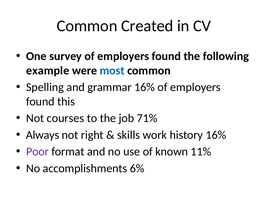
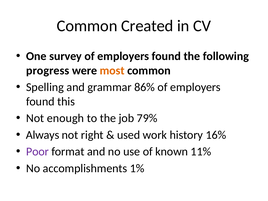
example: example -> progress (48, 71)
most colour: blue -> orange (112, 71)
grammar 16%: 16% -> 86% (145, 87)
courses: courses -> enough (65, 118)
71%: 71% -> 79% (147, 118)
skills: skills -> used (129, 135)
6%: 6% -> 1% (137, 168)
